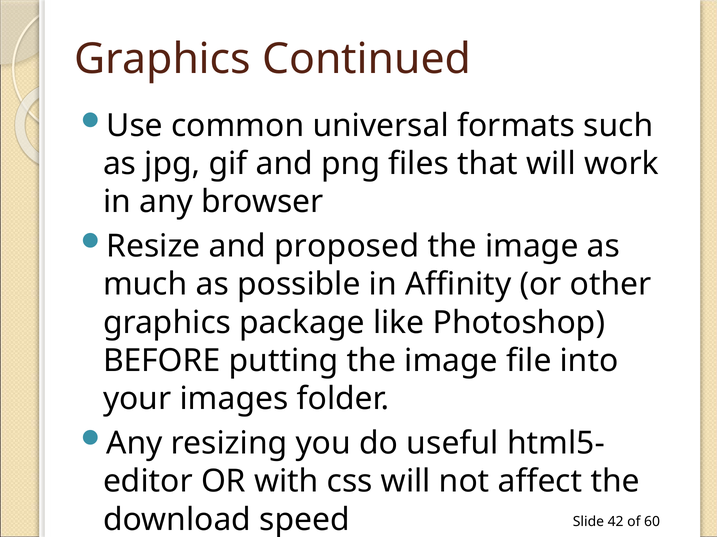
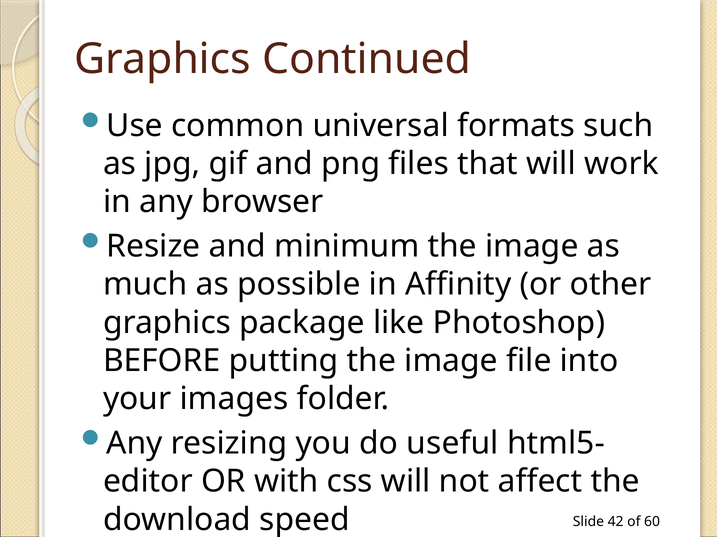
proposed: proposed -> minimum (347, 247)
